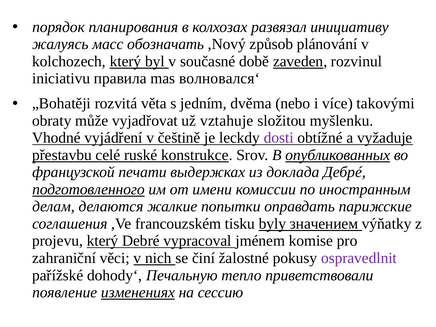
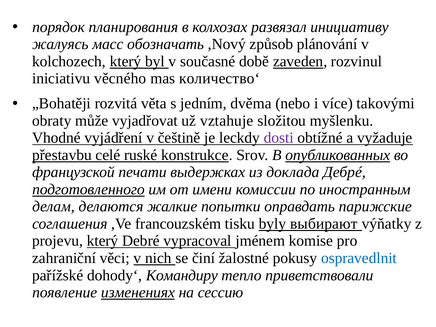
правила: правила -> věcného (120, 78)
волновался‘: волновался‘ -> количество‘ (220, 78)
значением: значением -> выбирают (324, 224)
ospravedlnit colour: purple -> blue (359, 258)
Печальную: Печальную -> Командиру (182, 275)
